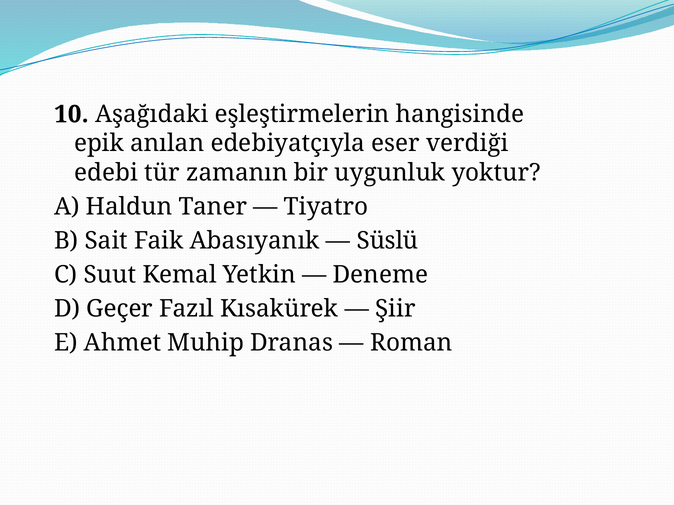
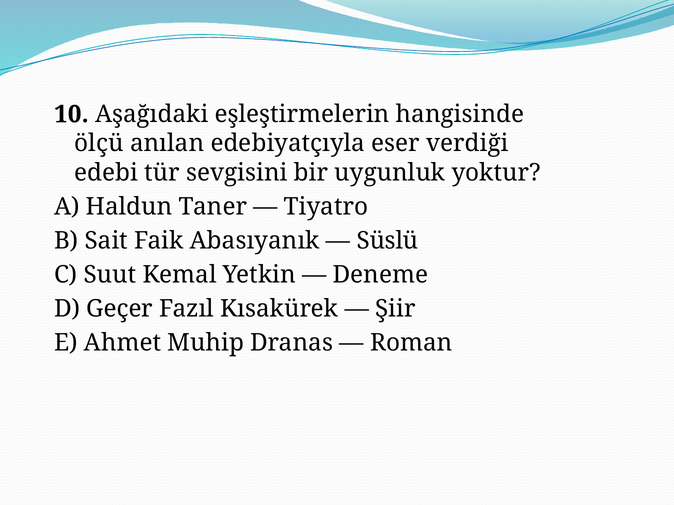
epik: epik -> ölçü (99, 144)
zamanın: zamanın -> sevgisini (237, 173)
